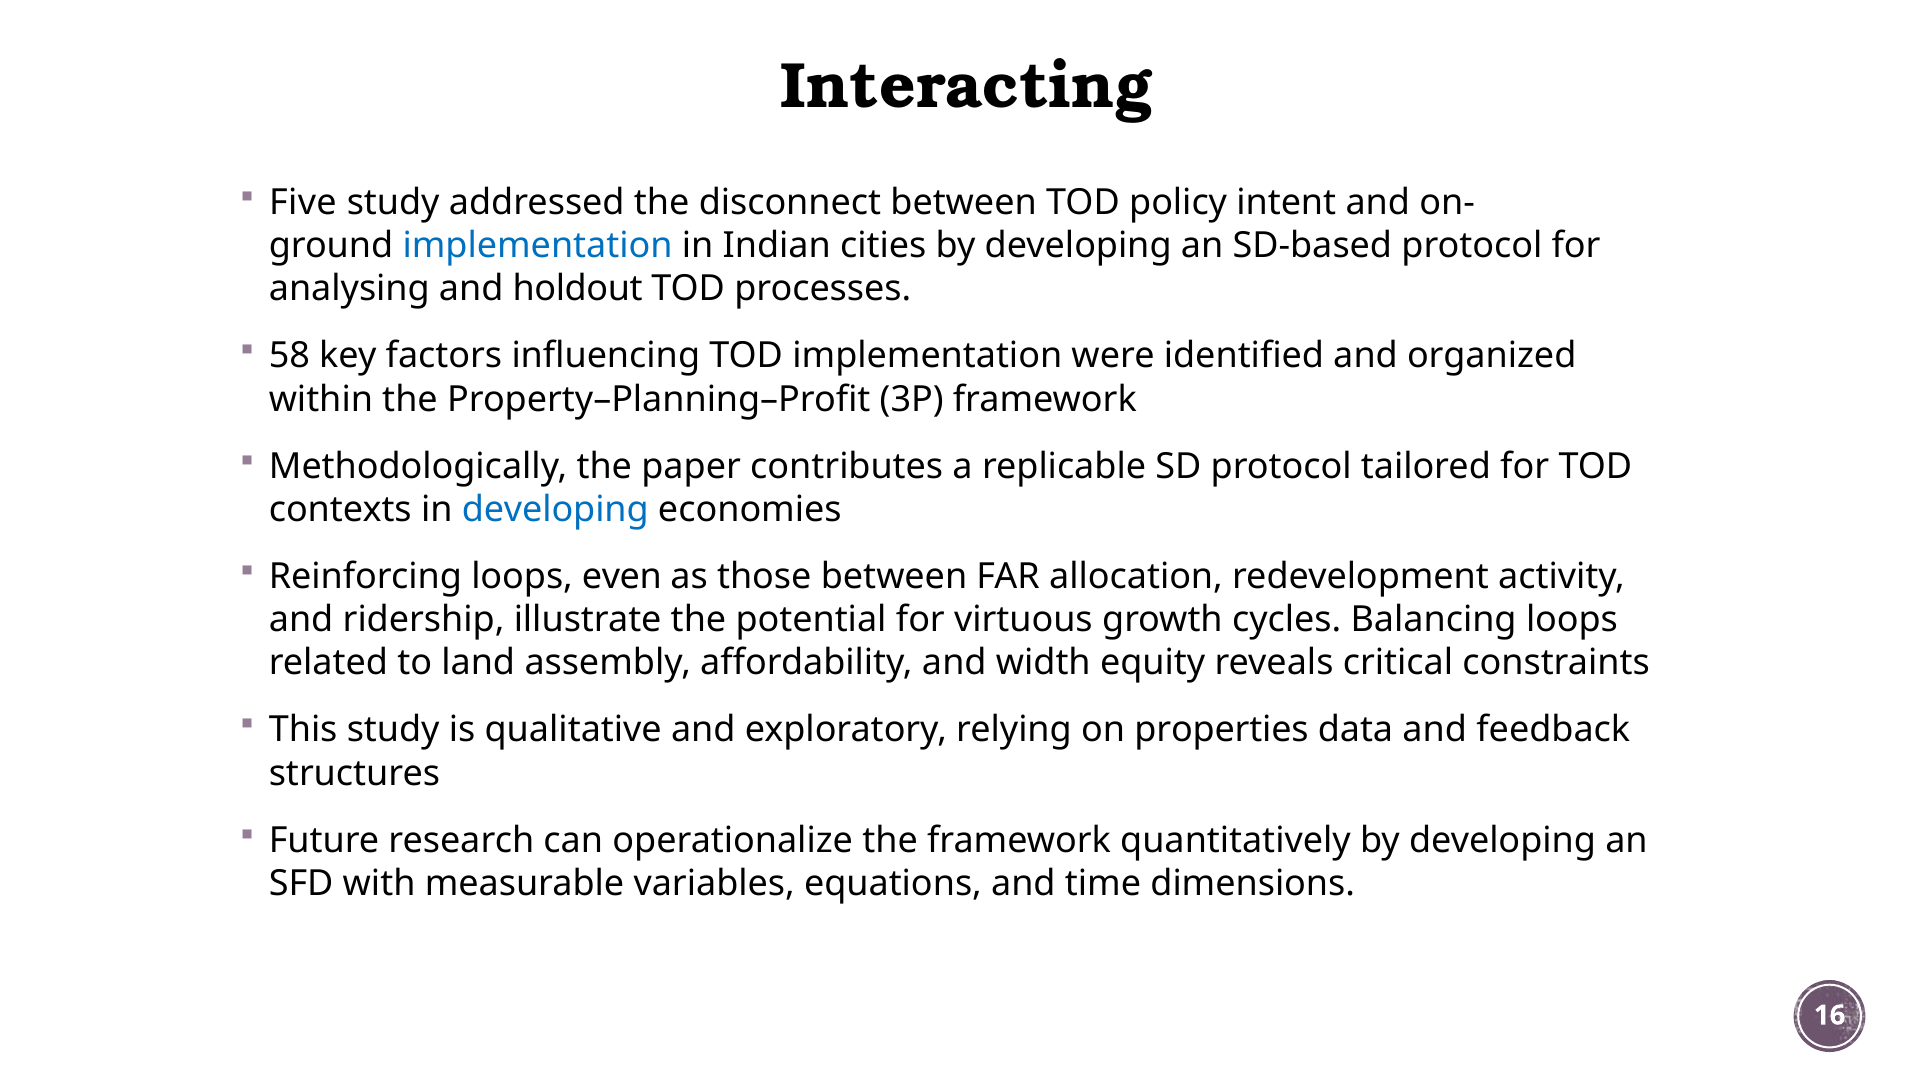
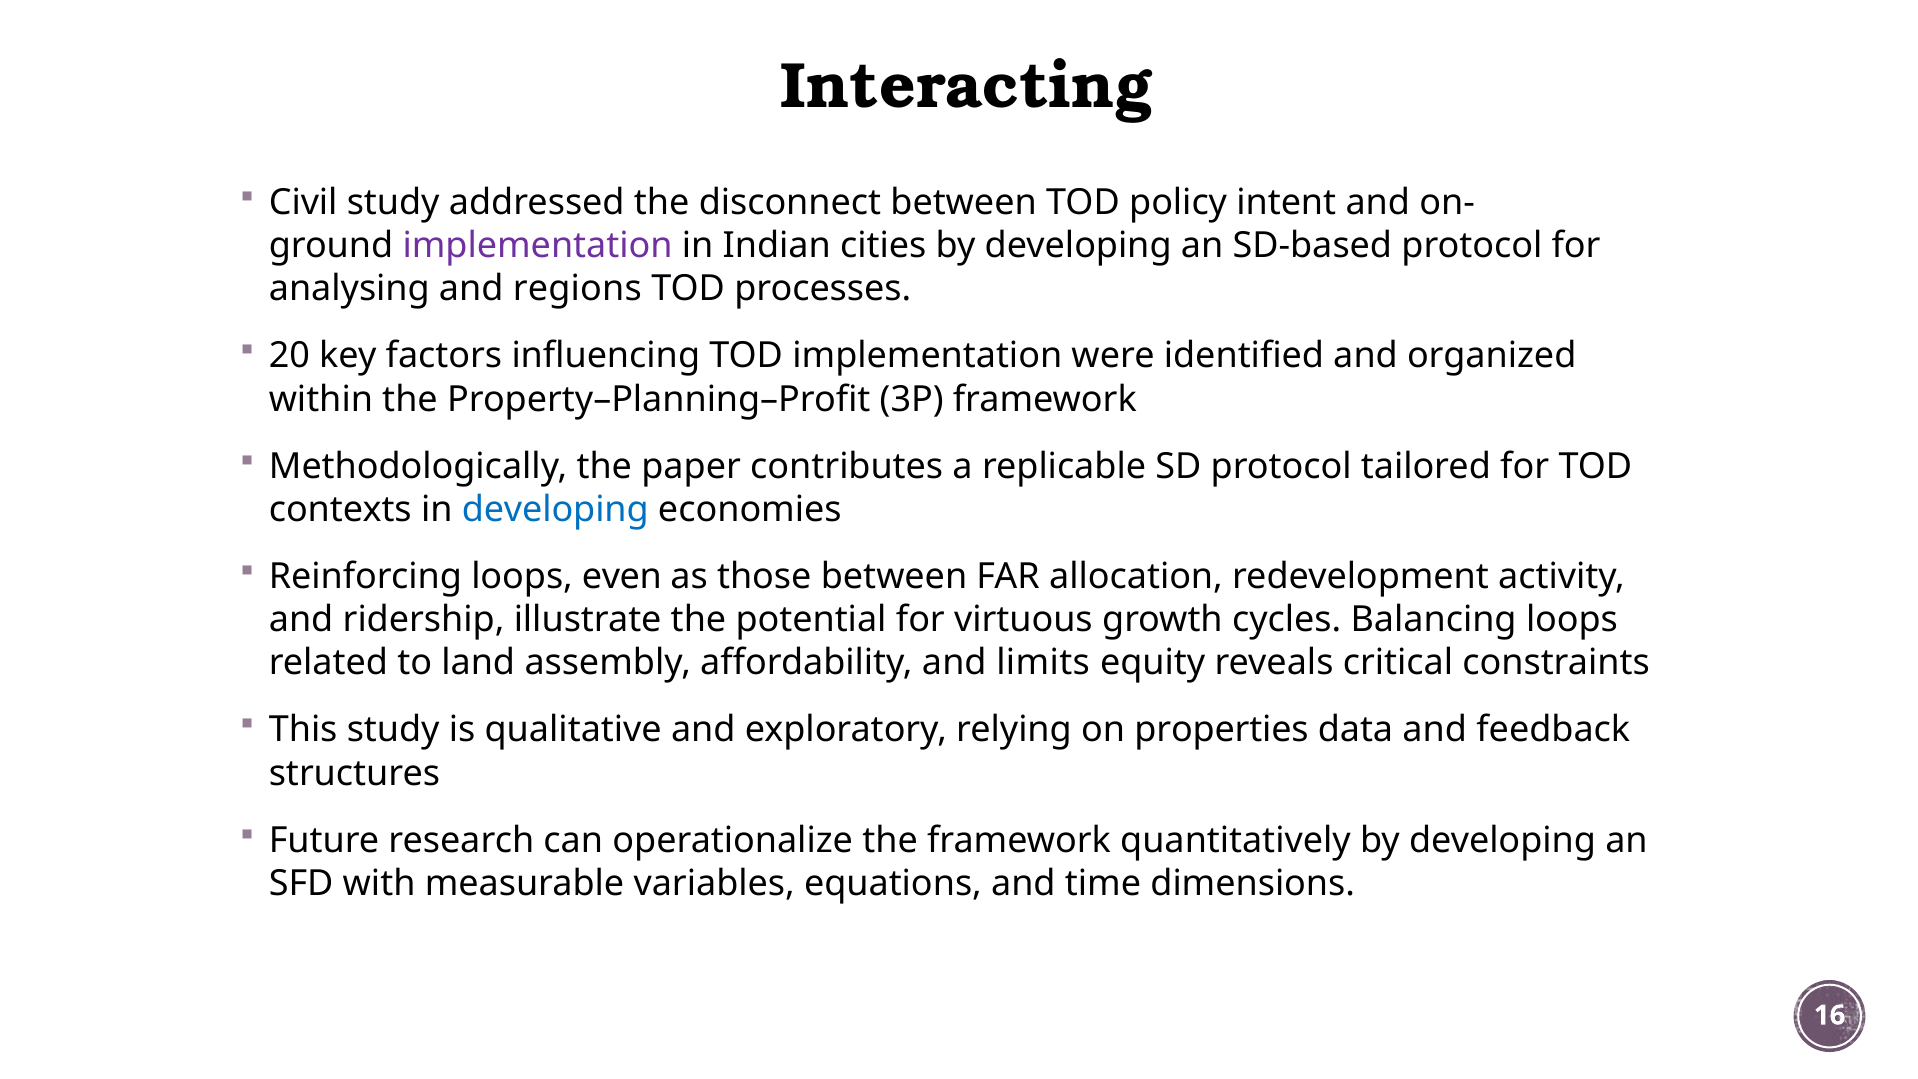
Five: Five -> Civil (303, 203)
implementation colour: blue -> purple (538, 246)
holdout: holdout -> regions (577, 289)
58: 58 -> 20 (289, 356)
width: width -> limits (1043, 663)
